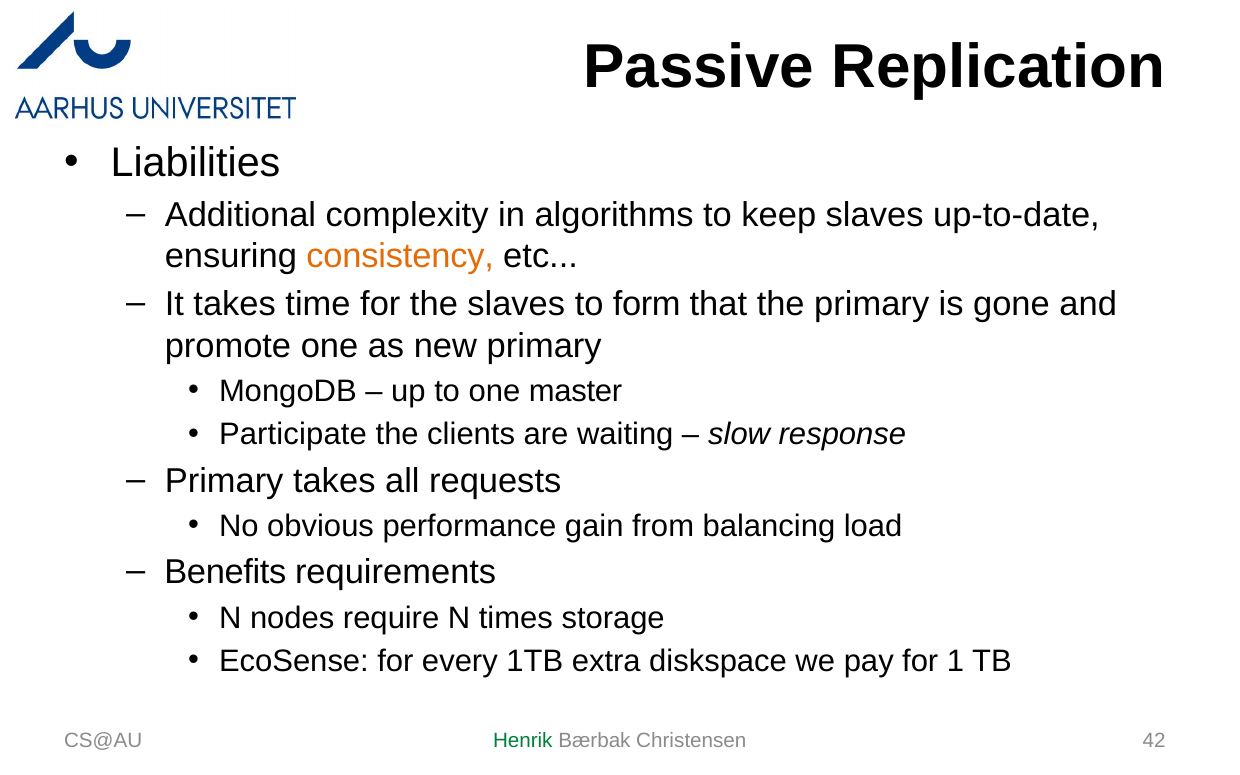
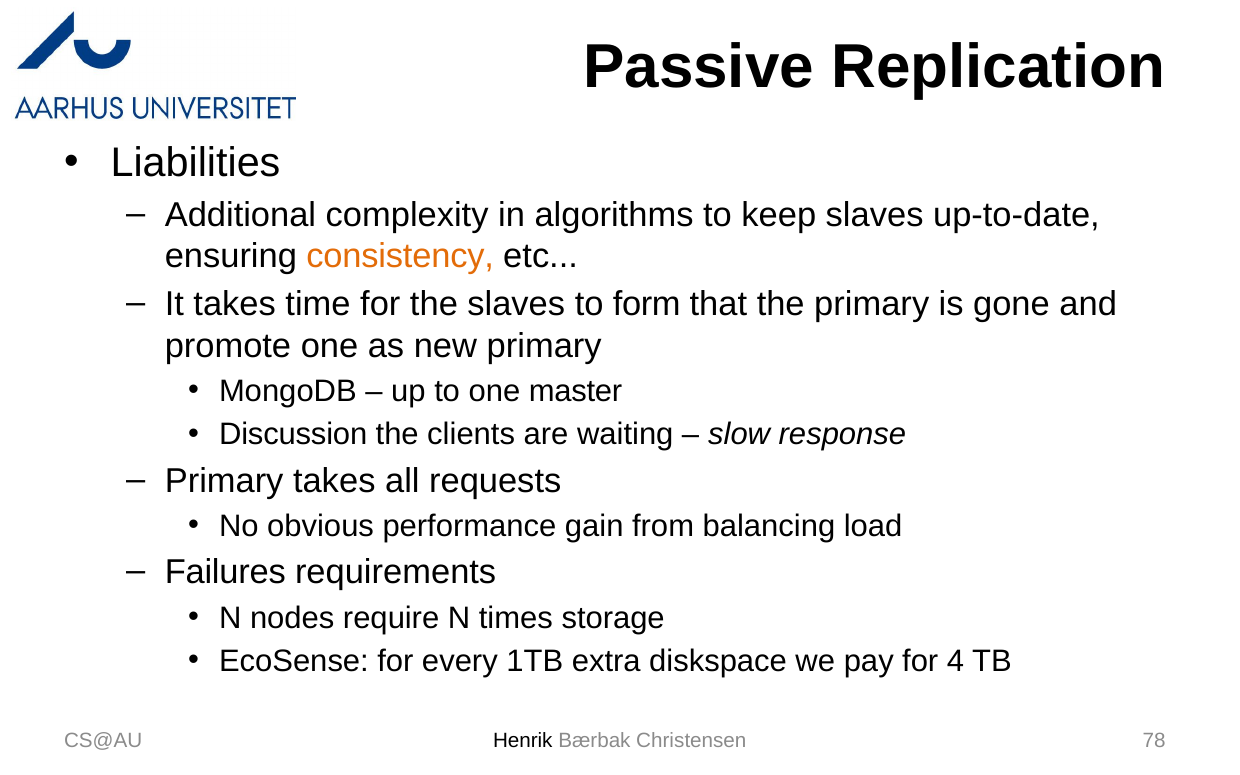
Participate: Participate -> Discussion (293, 435)
Benefits: Benefits -> Failures (225, 573)
1: 1 -> 4 (956, 661)
Henrik colour: green -> black (523, 740)
42: 42 -> 78 (1154, 740)
